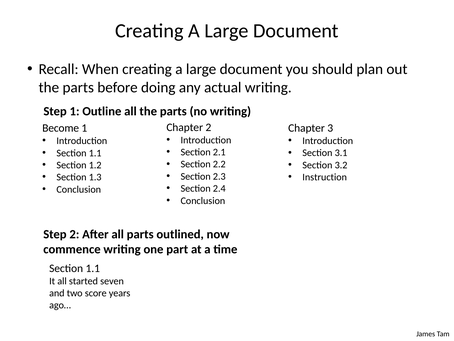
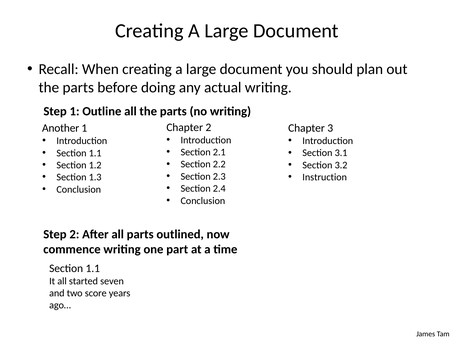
Become: Become -> Another (61, 128)
